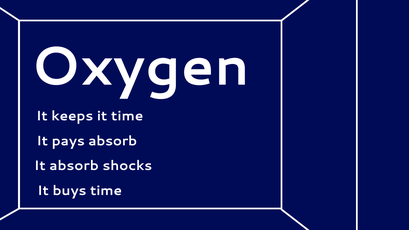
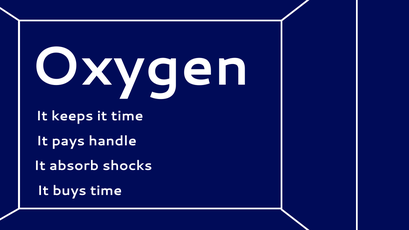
pays absorb: absorb -> handle (113, 141)
